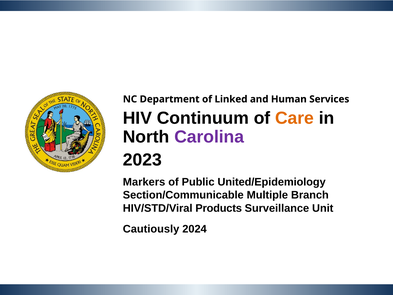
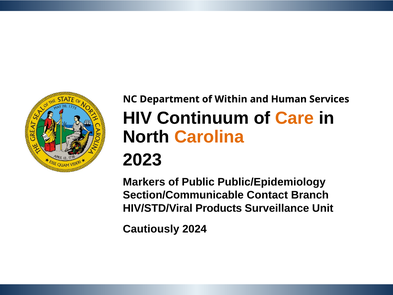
Linked: Linked -> Within (231, 99)
Carolina colour: purple -> orange (209, 137)
United/Epidemiology: United/Epidemiology -> Public/Epidemiology (272, 182)
Multiple: Multiple -> Contact (267, 195)
